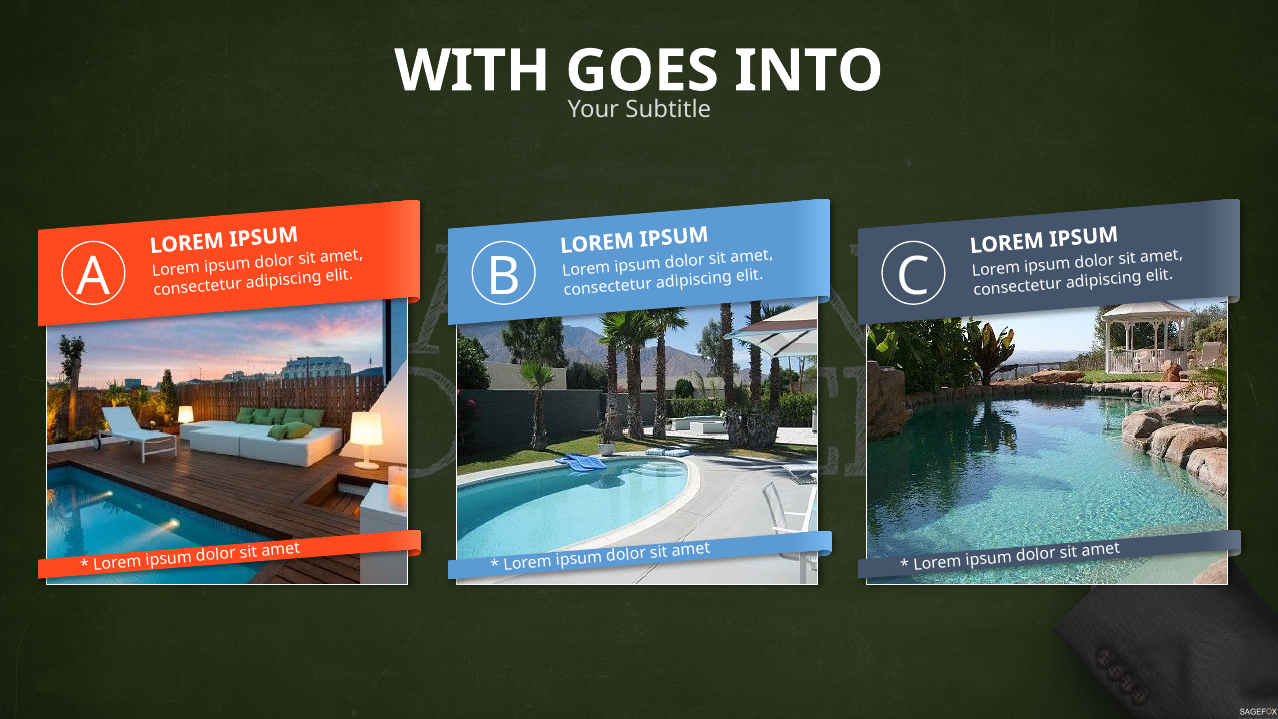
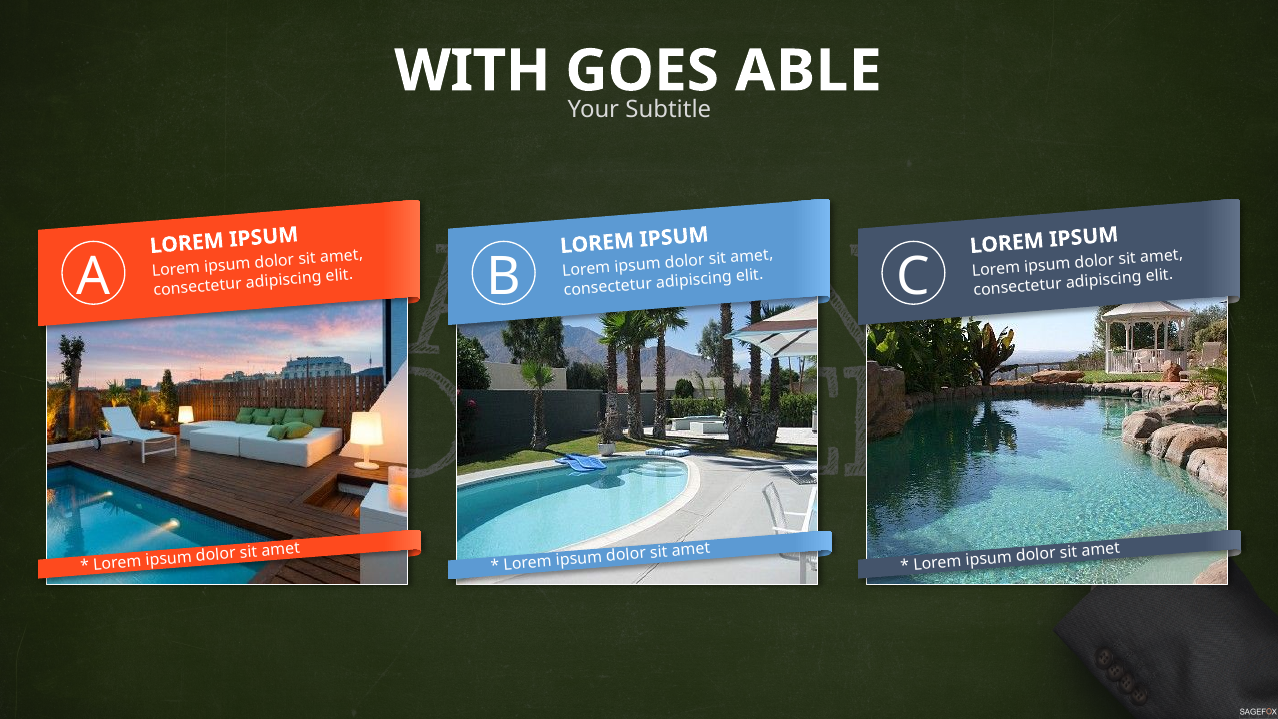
INTO: INTO -> ABLE (808, 71)
